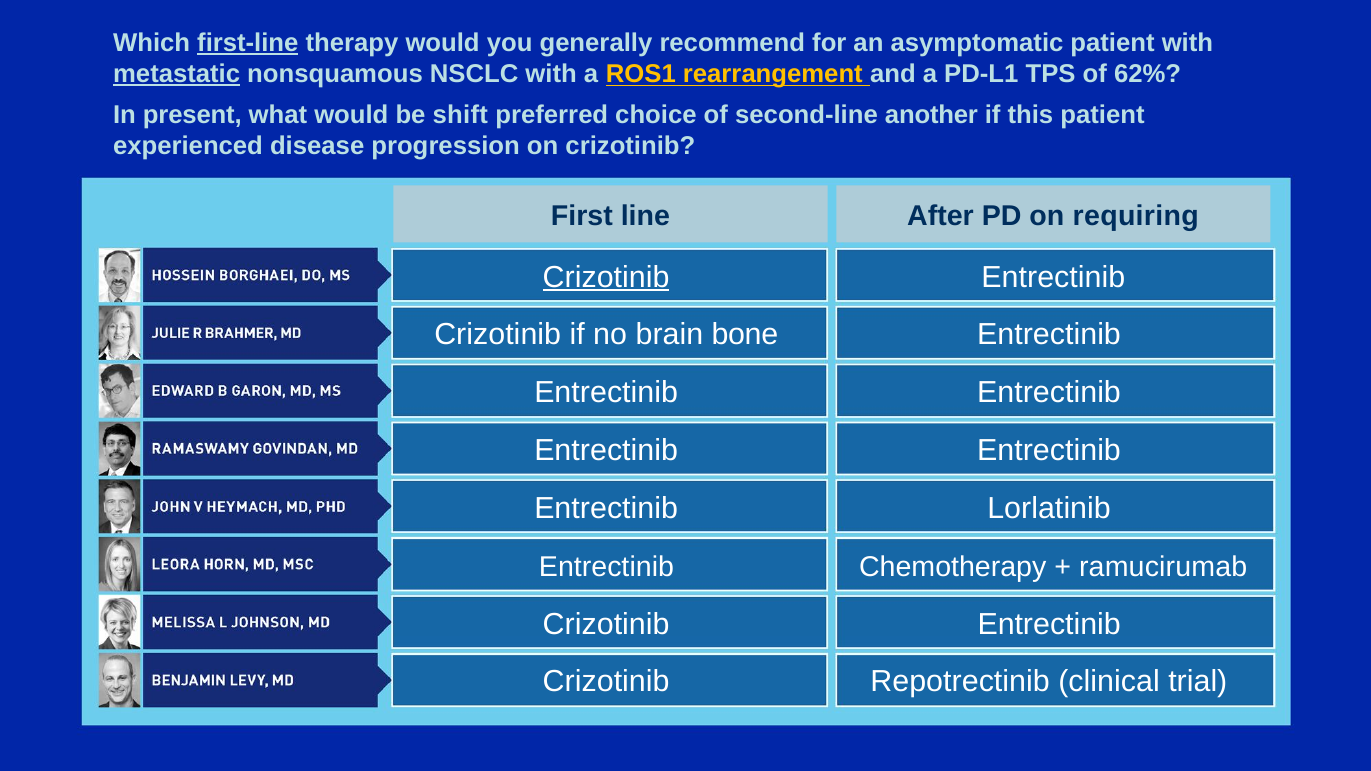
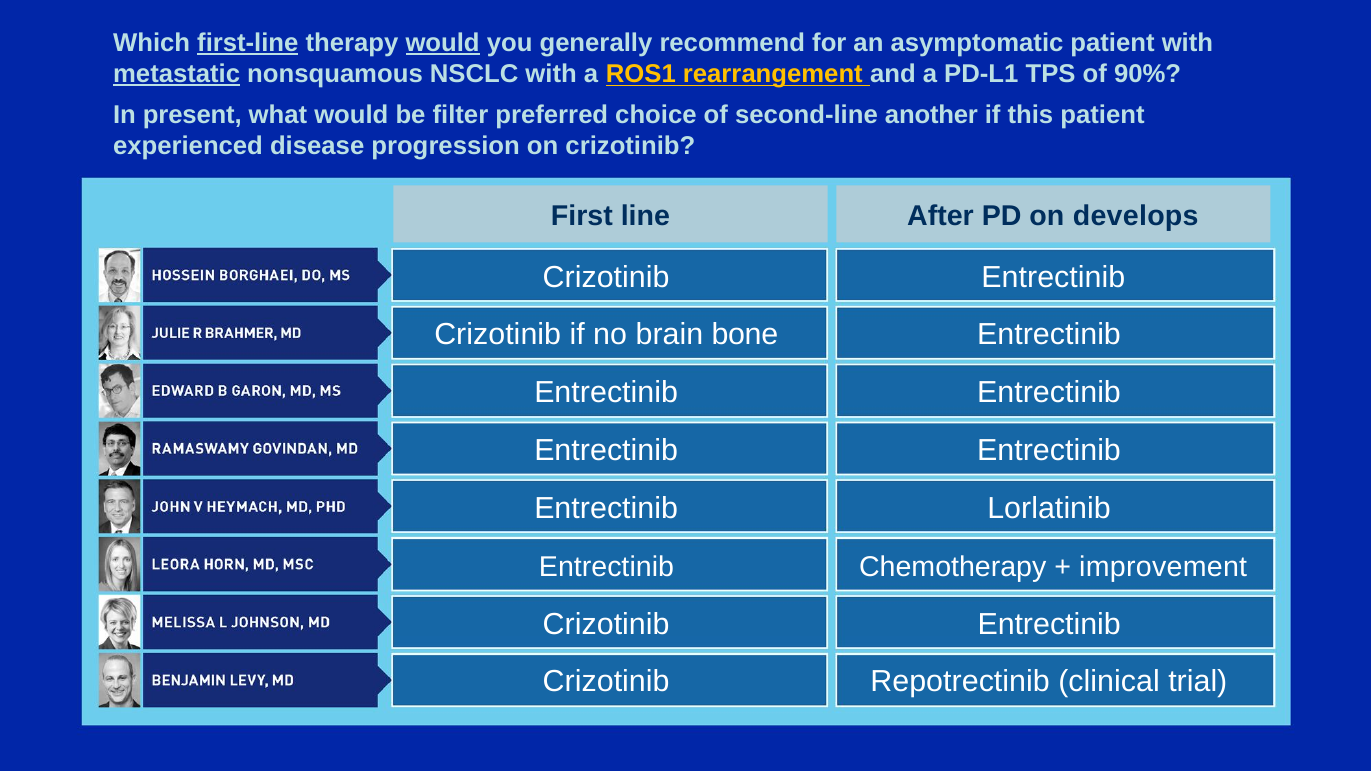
would underline: none -> present (443, 43)
62%: 62% -> 90% (1148, 74)
shift: shift -> filter (460, 115)
requiring: requiring -> develops (1136, 216)
Crizotinib underline: present -> none (606, 277)
ramucirumab: ramucirumab -> improvement (1163, 567)
